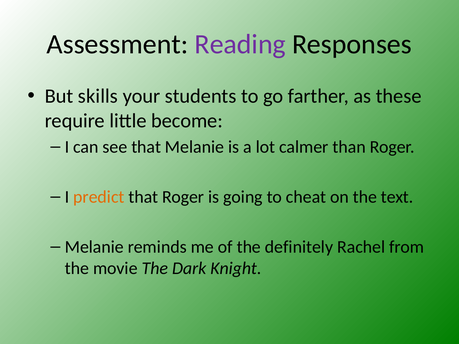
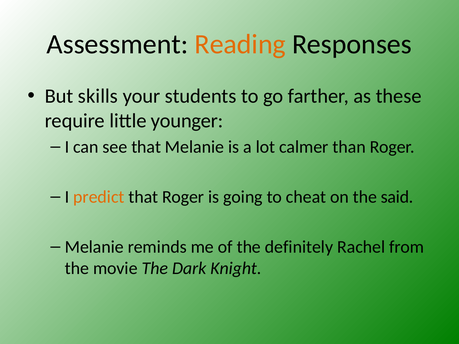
Reading colour: purple -> orange (240, 44)
become: become -> younger (187, 121)
text: text -> said (397, 197)
